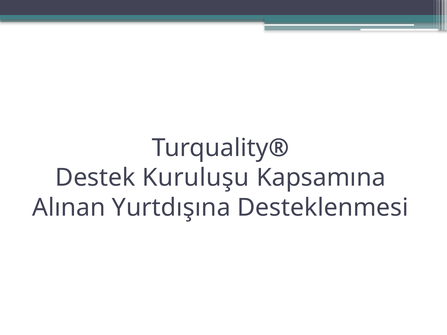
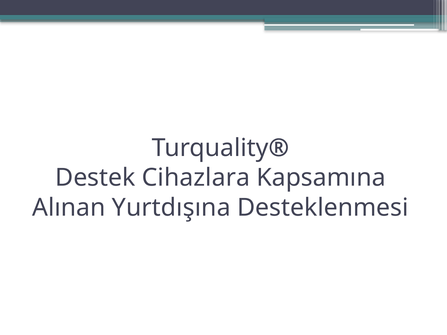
Kuruluşu: Kuruluşu -> Cihazlara (196, 178)
